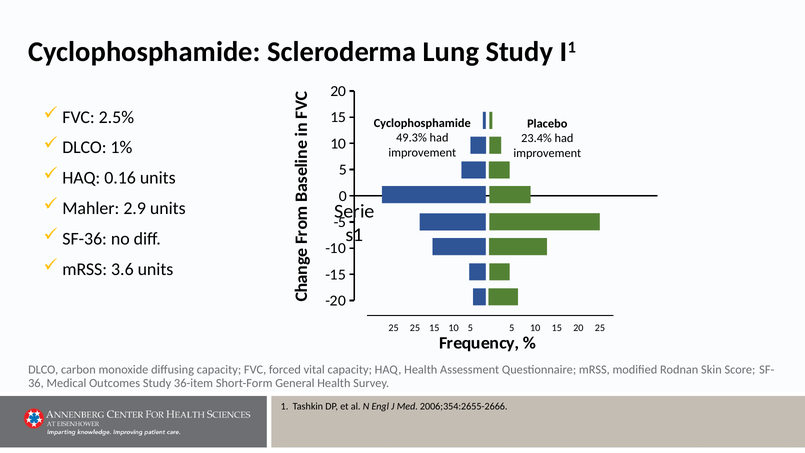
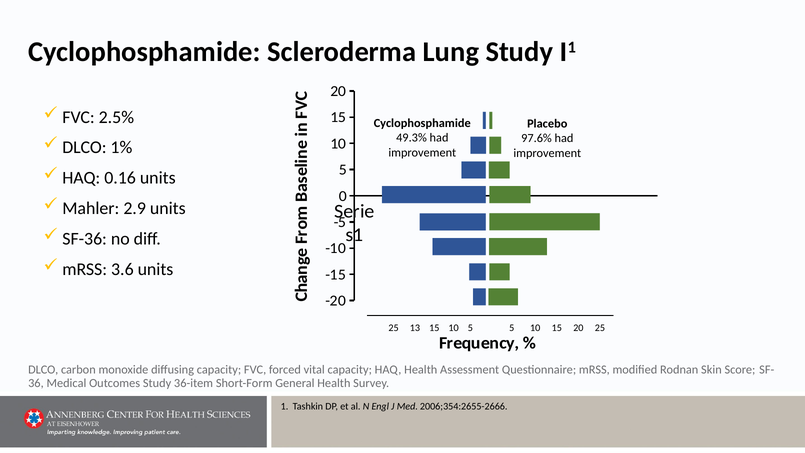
23.4%: 23.4% -> 97.6% (536, 138)
25 25: 25 -> 13 (415, 328)
